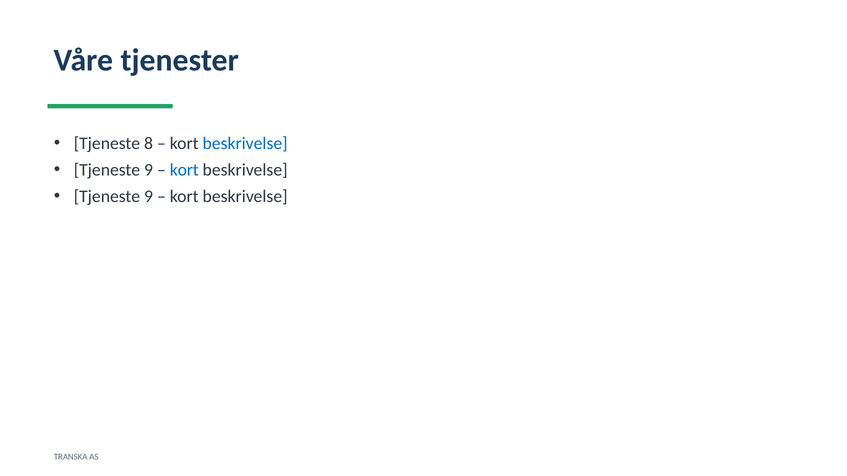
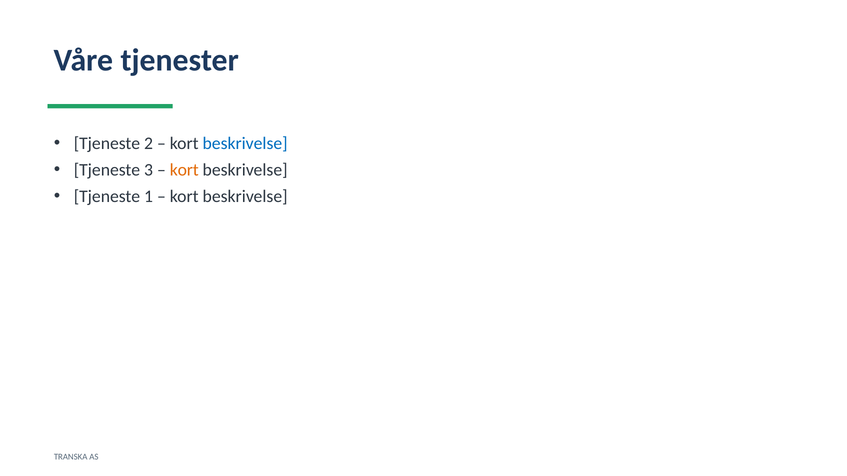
8: 8 -> 2 (148, 143)
9: 9 -> 3 (148, 170)
kort colour: blue -> orange (184, 170)
9: 9 -> 1 (148, 196)
